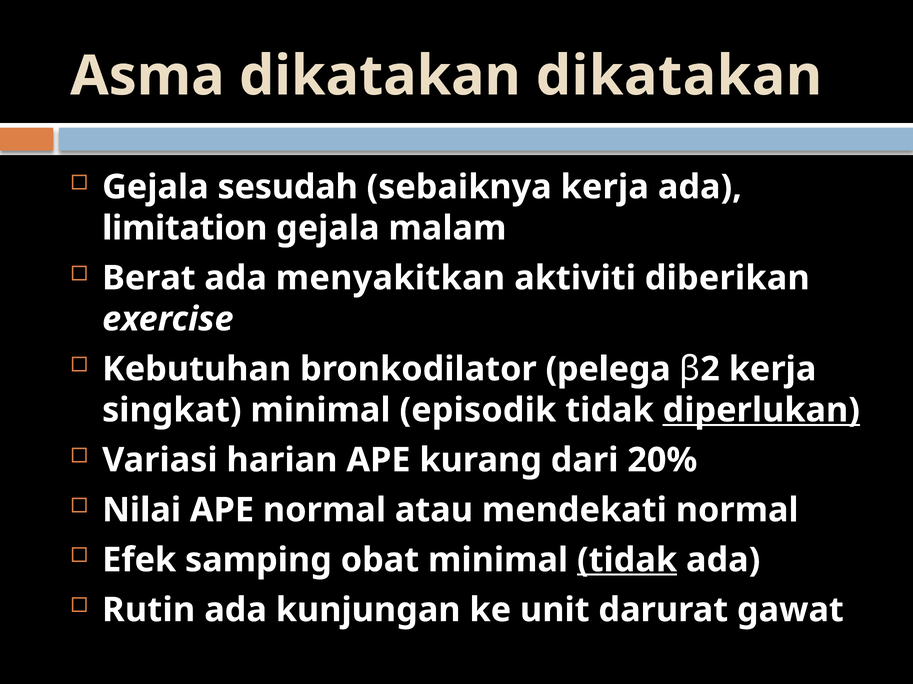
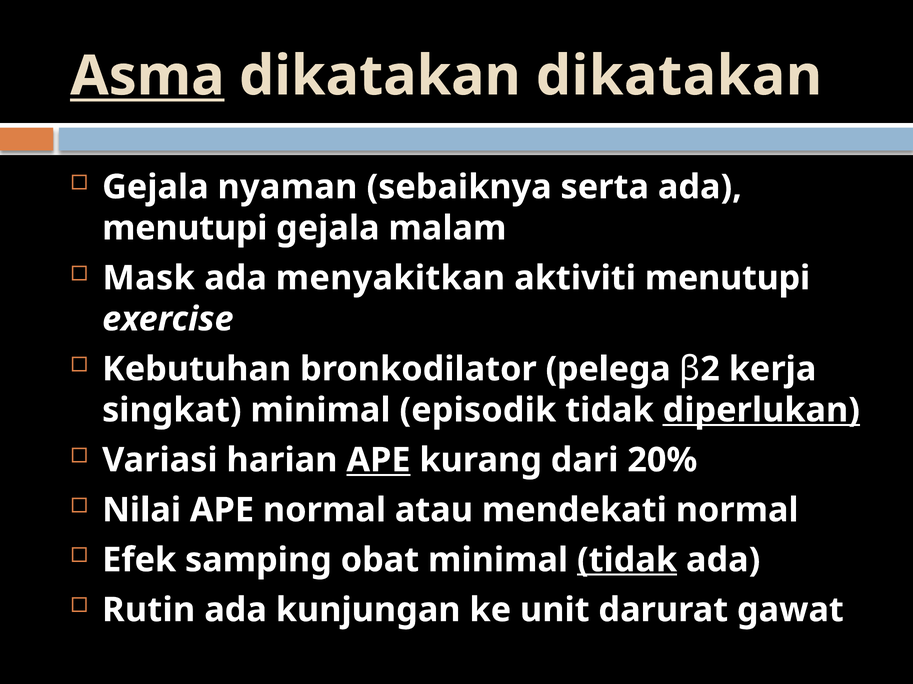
Asma underline: none -> present (147, 76)
sesudah: sesudah -> nyaman (287, 187)
sebaiknya kerja: kerja -> serta (605, 187)
limitation: limitation -> menutupi (185, 228)
Berat: Berat -> Mask (149, 278)
aktiviti diberikan: diberikan -> menutupi (727, 278)
APE underline: none -> present (378, 461)
